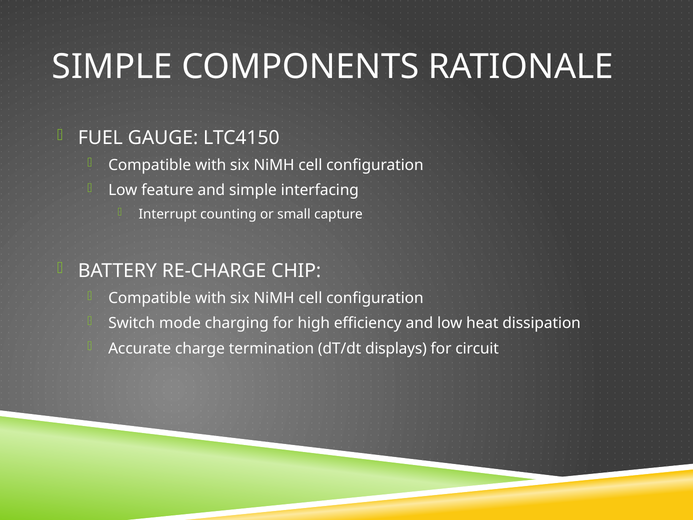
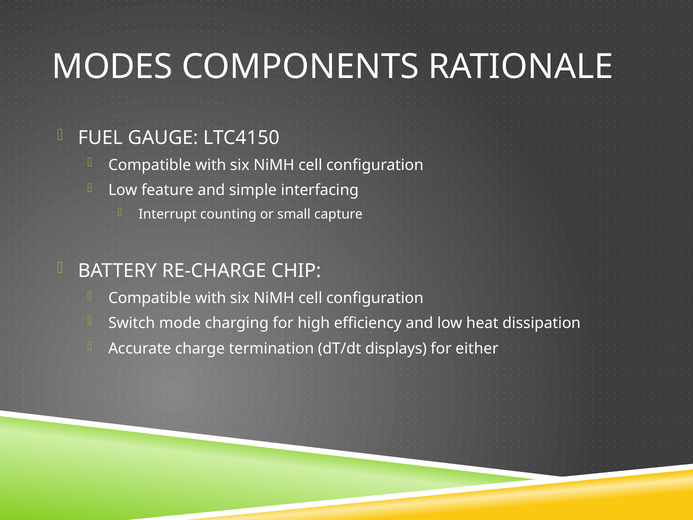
SIMPLE: SIMPLE -> MODES (112, 67)
circuit: circuit -> either (477, 348)
